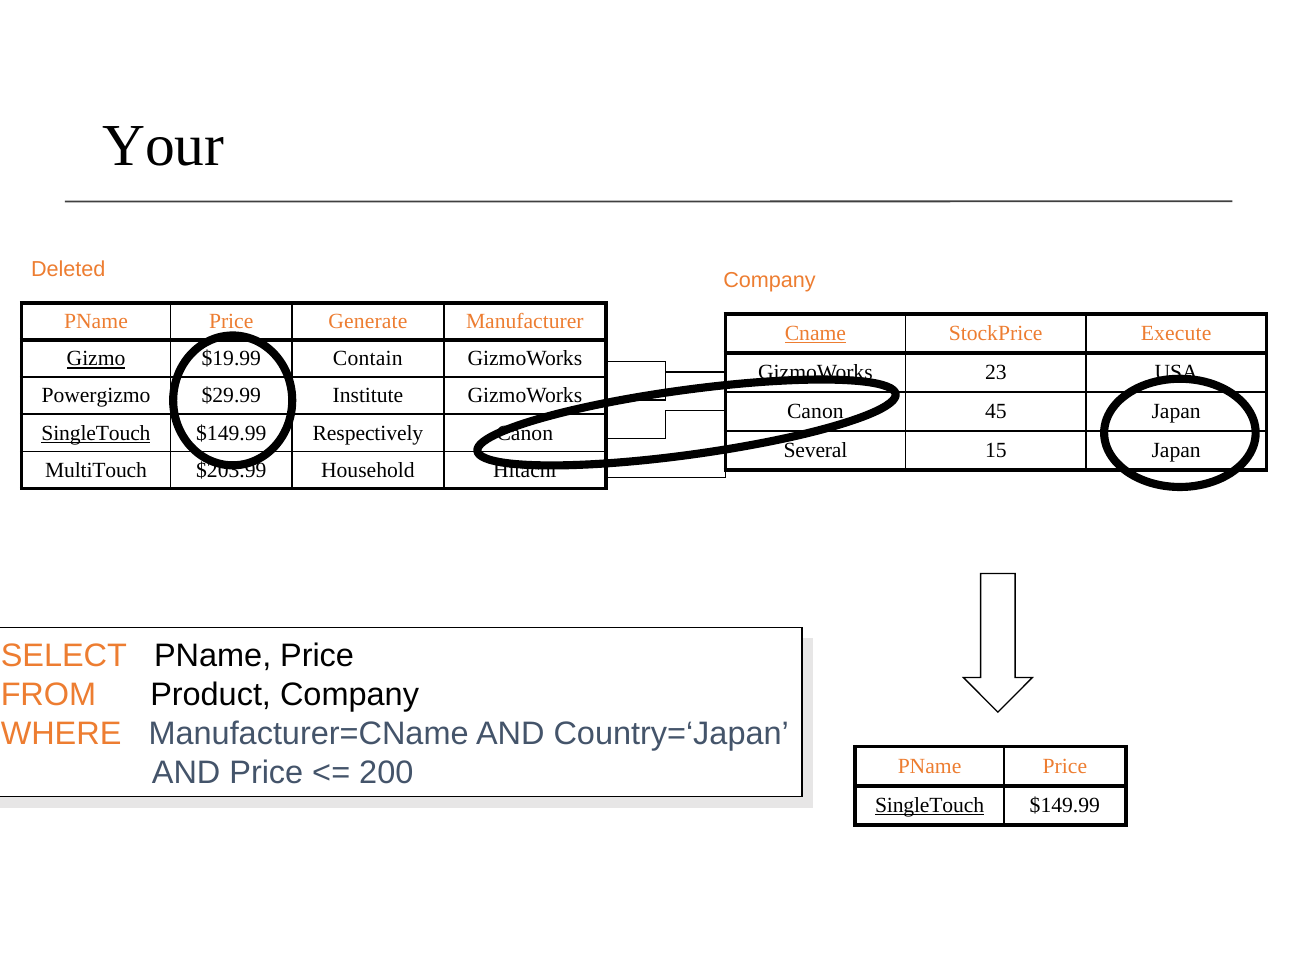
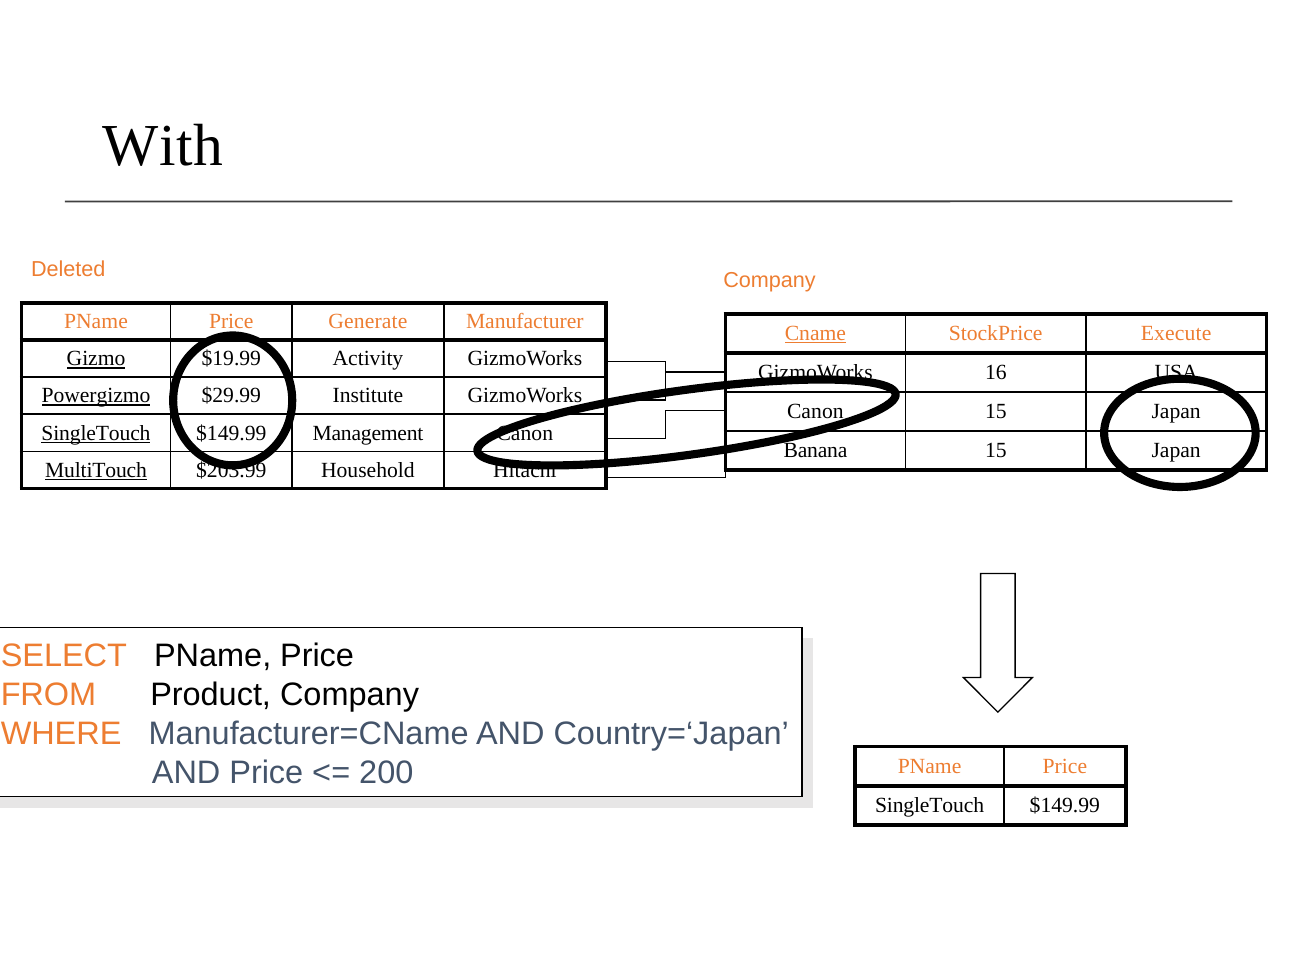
Your: Your -> With (163, 146)
Contain: Contain -> Activity (368, 359)
23: 23 -> 16 (996, 373)
Powergizmo underline: none -> present (96, 396)
45: 45 -> 15 (996, 412)
Respectively: Respectively -> Management (368, 433)
Several: Several -> Banana (815, 451)
MultiTouch underline: none -> present (96, 470)
SingleTouch underline: present -> none (930, 806)
